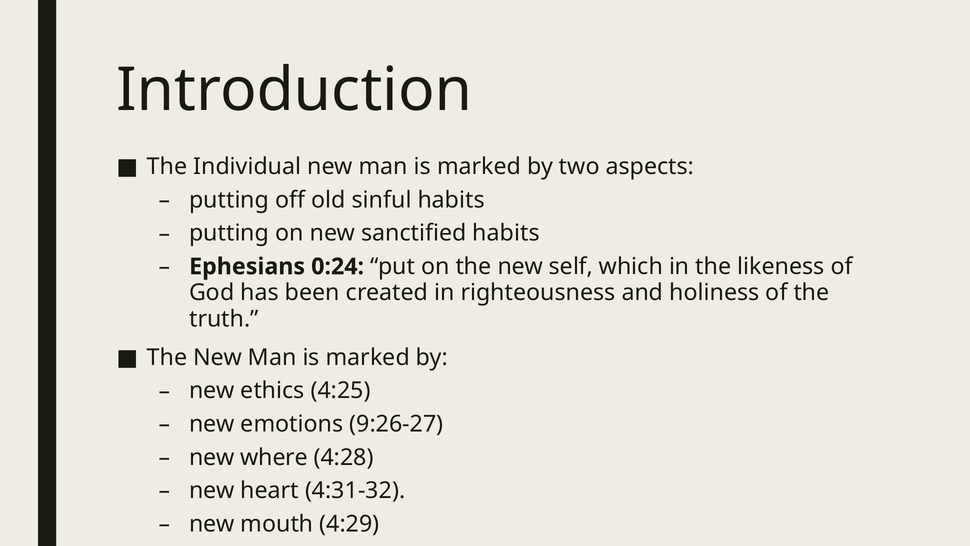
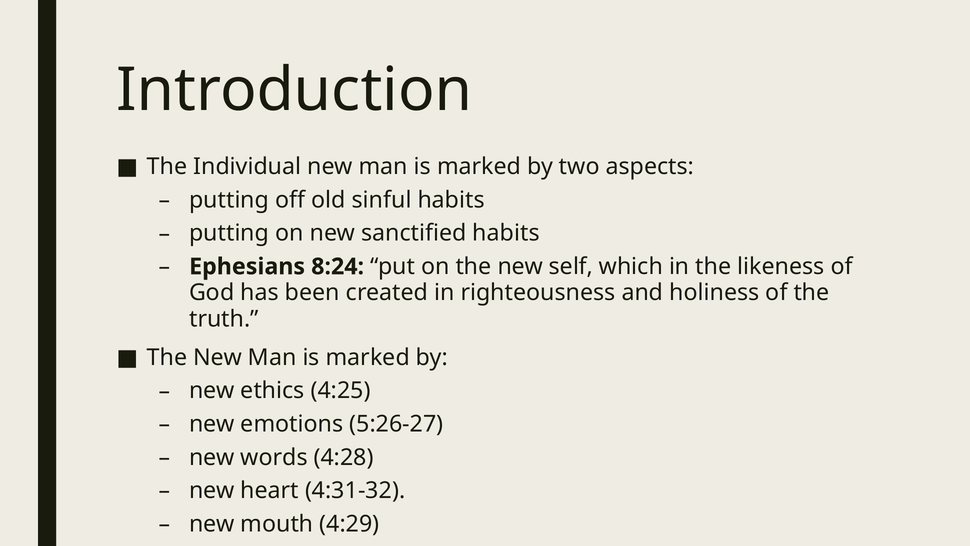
0:24: 0:24 -> 8:24 (338, 266)
9:26-27: 9:26-27 -> 5:26-27 (396, 424)
where: where -> words (274, 457)
